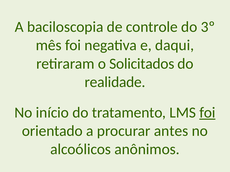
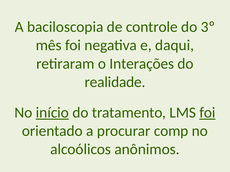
Solicitados: Solicitados -> Interações (142, 64)
início underline: none -> present (52, 113)
antes: antes -> comp (171, 131)
